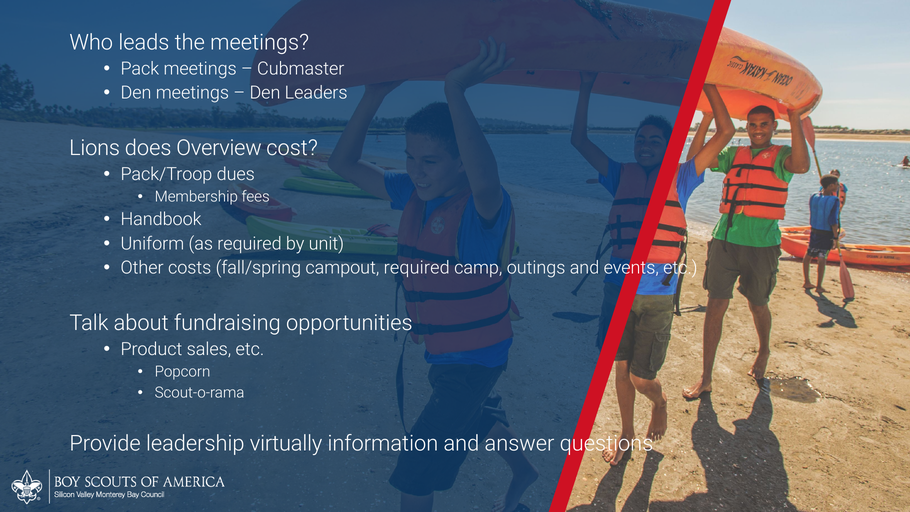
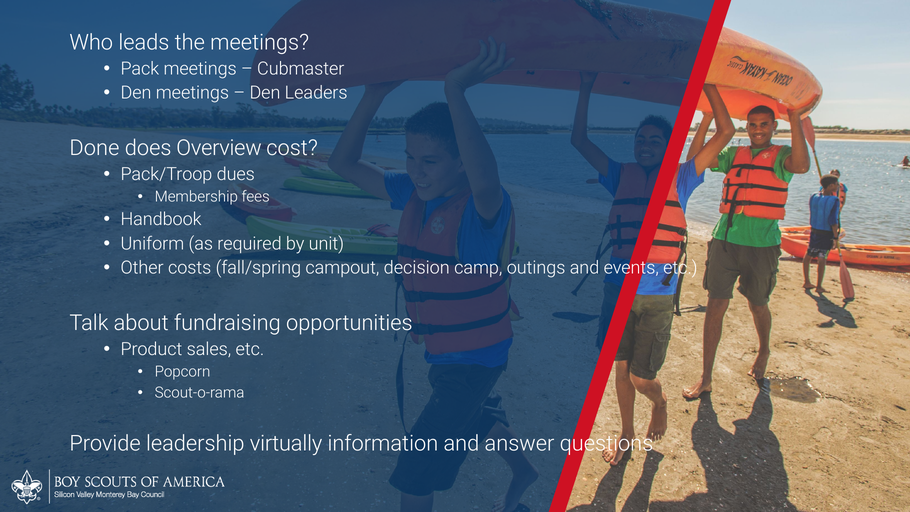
Lions: Lions -> Done (94, 148)
campout required: required -> decision (417, 268)
